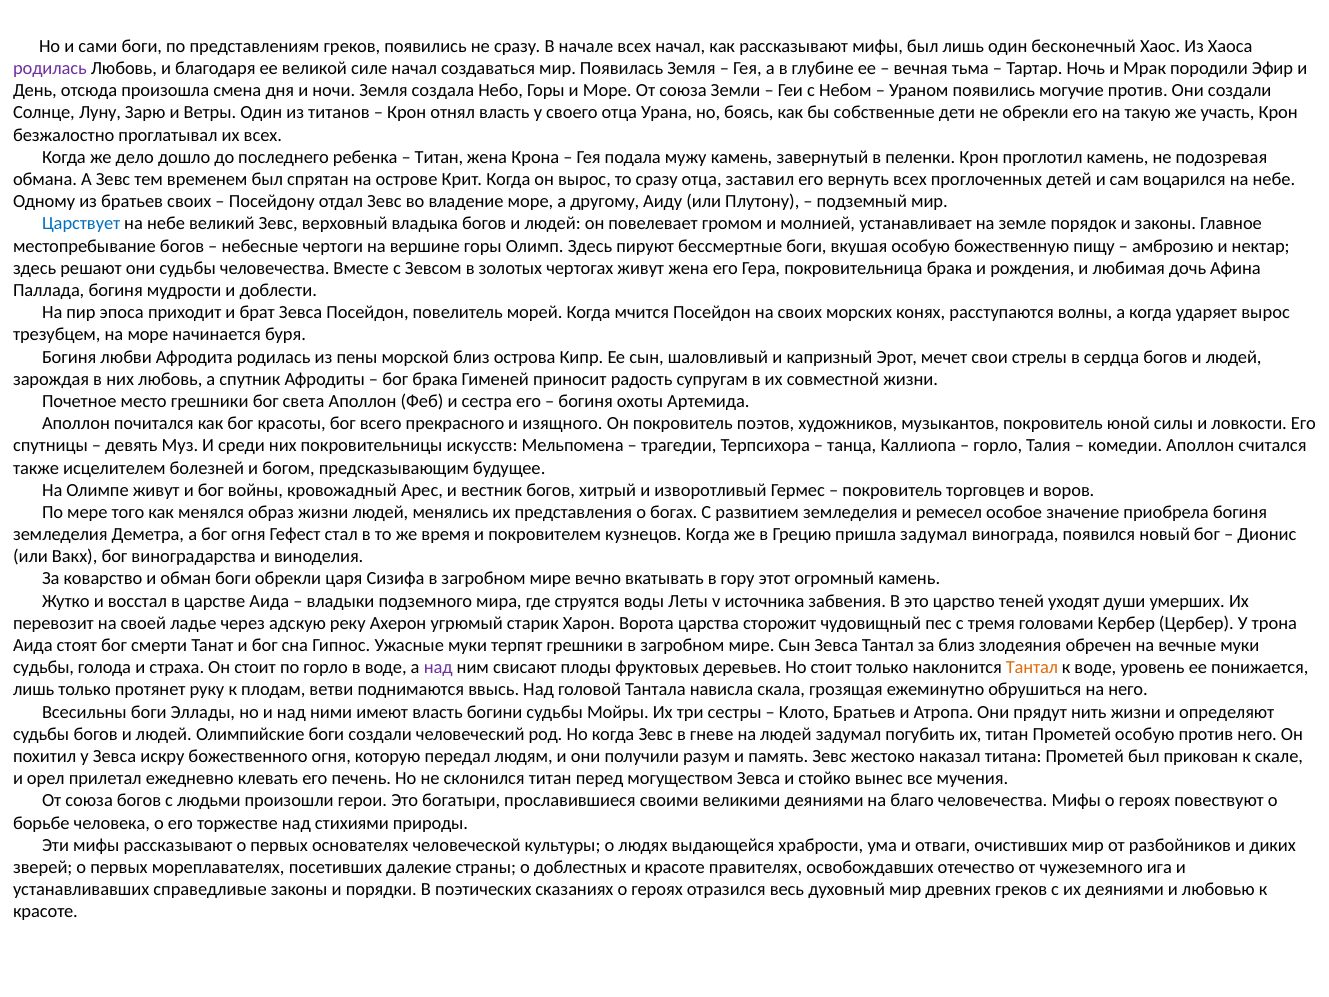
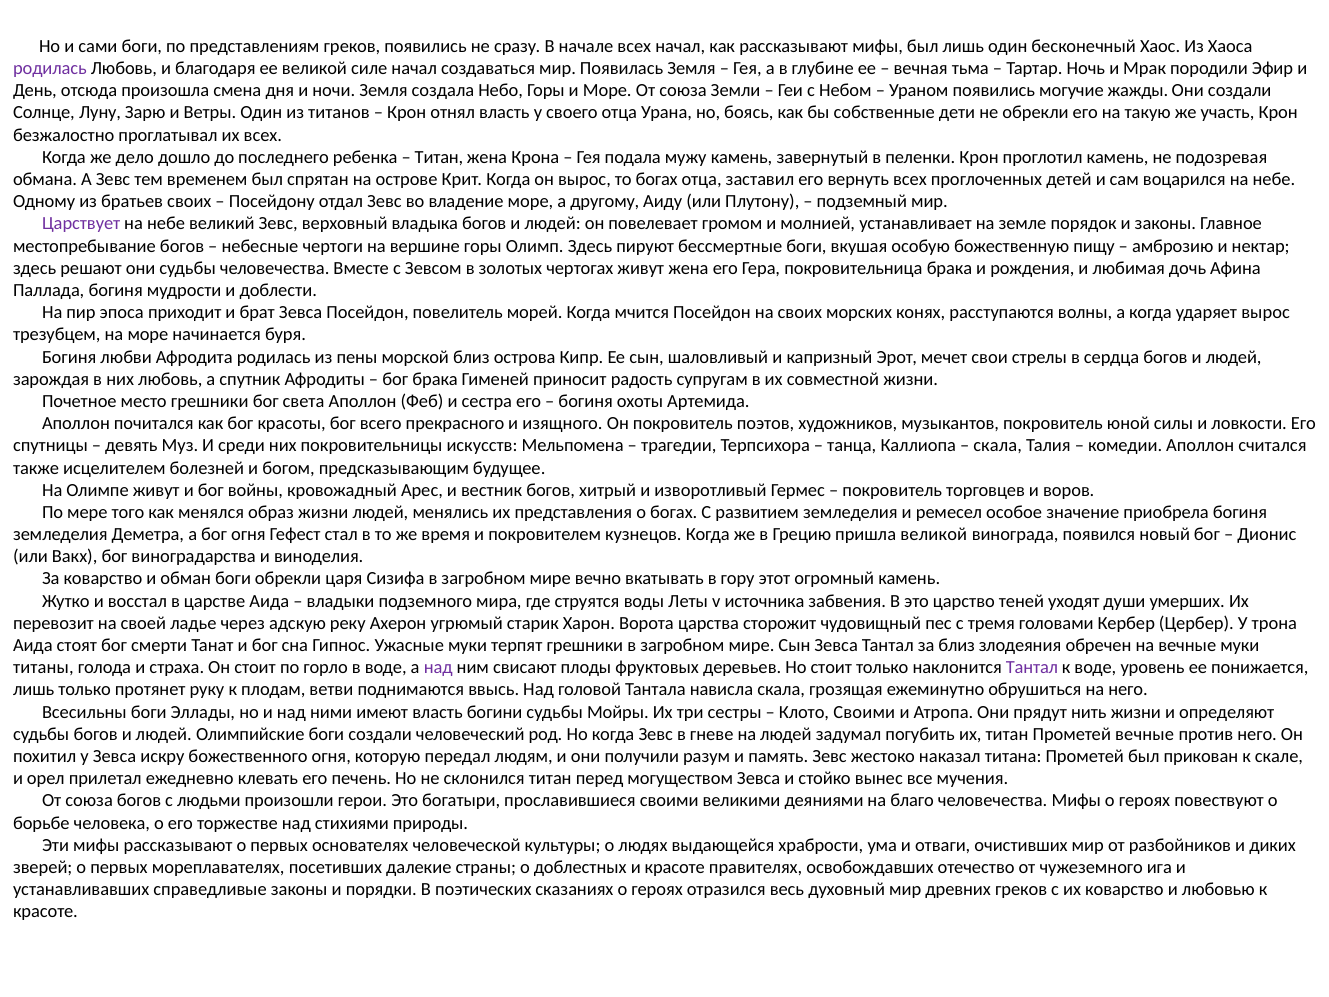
могучие против: против -> жажды (1138, 91)
то сразу: сразу -> богах (657, 179)
Царствует colour: blue -> purple (81, 224)
горло: горло -> скала (998, 446)
пришла задумал: задумал -> великой (934, 534)
судьбы: судьбы -> титаны (43, 667)
Тантал colour: orange -> purple (1032, 667)
Клото Братьев: Братьев -> Своими (864, 712)
Прометей особую: особую -> вечные (1145, 734)
их деяниями: деяниями -> коварство (1124, 889)
